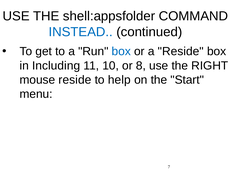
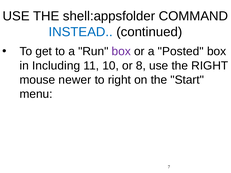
box colour: blue -> purple (121, 51)
a Reside: Reside -> Posted (181, 51)
mouse reside: reside -> newer (75, 80)
to help: help -> right (119, 80)
